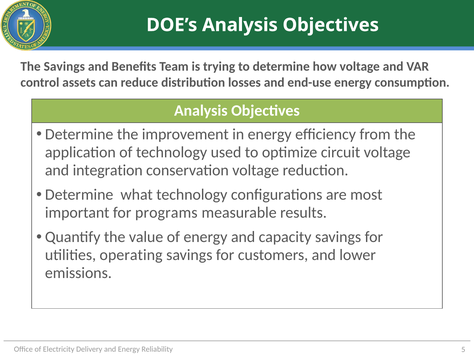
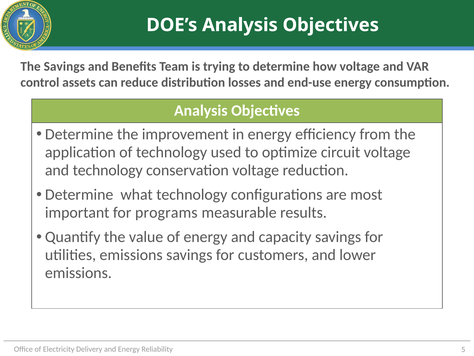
and integration: integration -> technology (108, 170)
utilities operating: operating -> emissions (131, 255)
